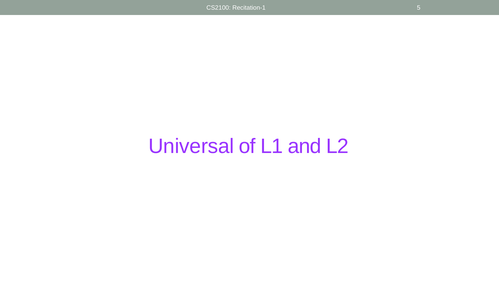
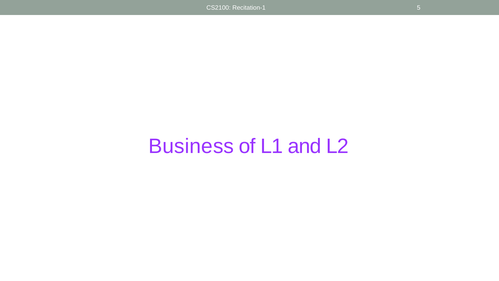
Universal: Universal -> Business (191, 146)
